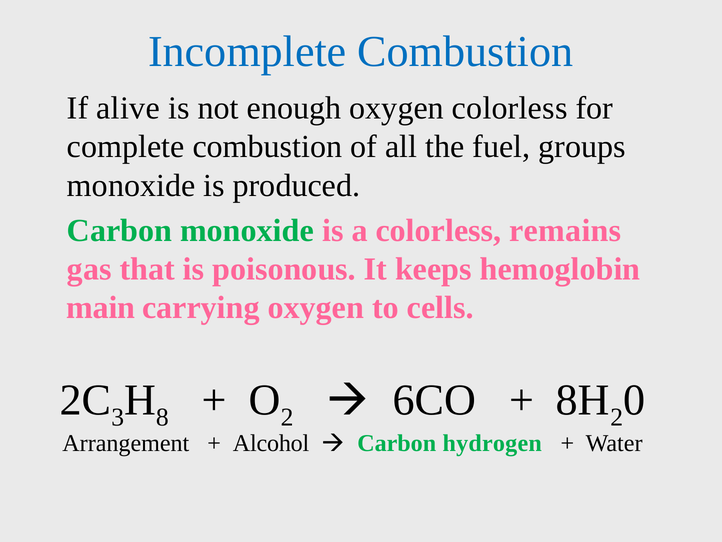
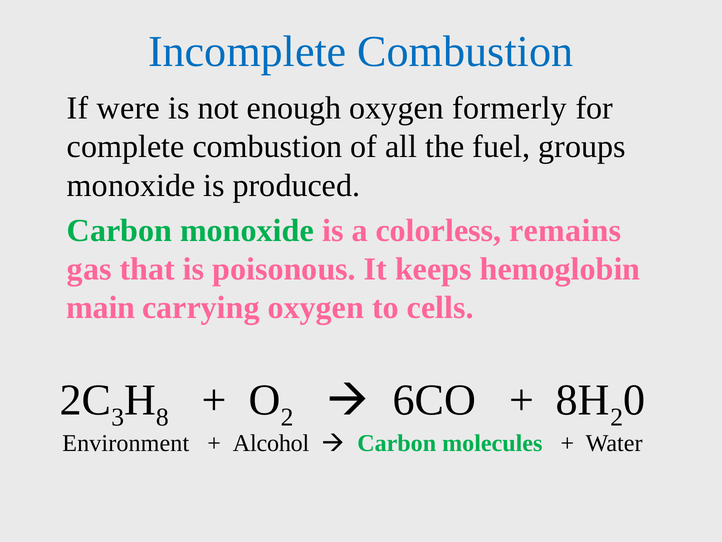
alive: alive -> were (128, 108)
oxygen colorless: colorless -> formerly (510, 108)
Arrangement: Arrangement -> Environment (126, 443)
hydrogen: hydrogen -> molecules (492, 443)
